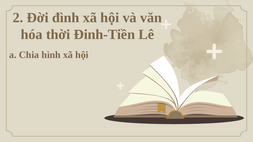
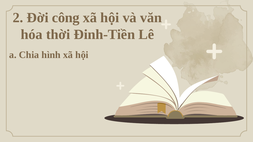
đình: đình -> công (66, 18)
